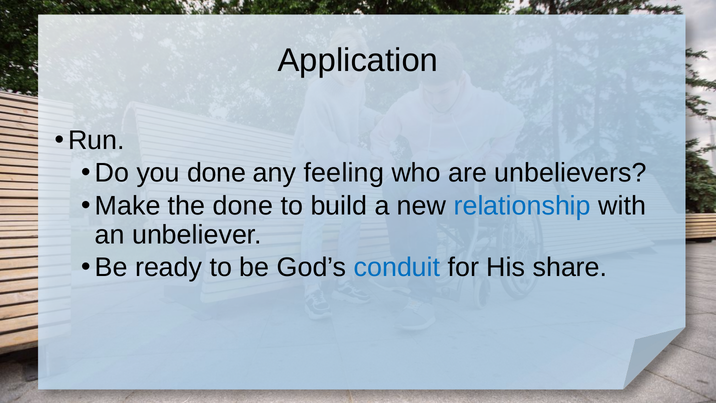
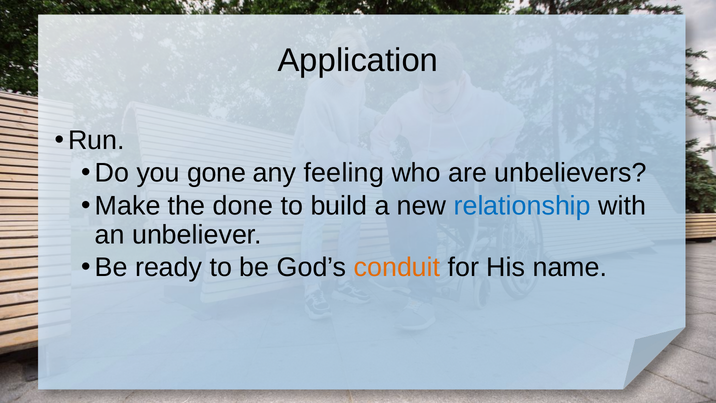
you done: done -> gone (216, 173)
conduit colour: blue -> orange (397, 267)
share: share -> name (570, 267)
